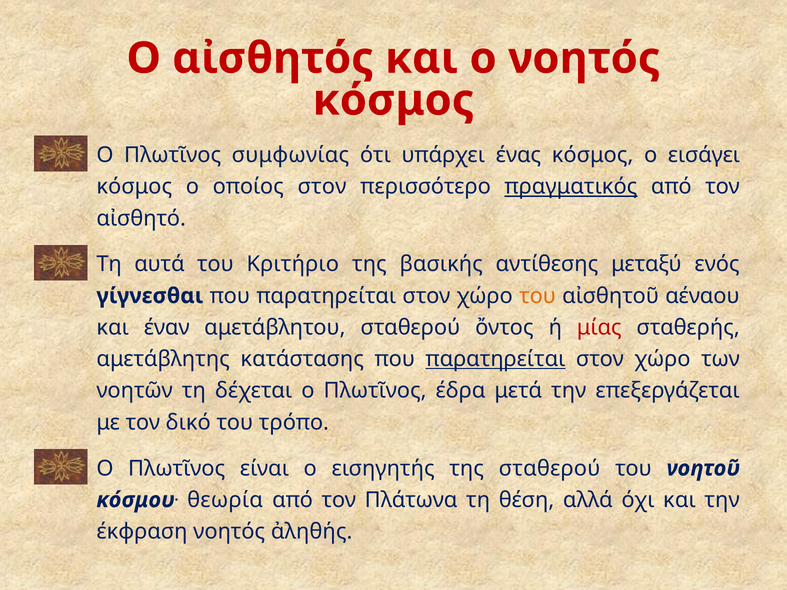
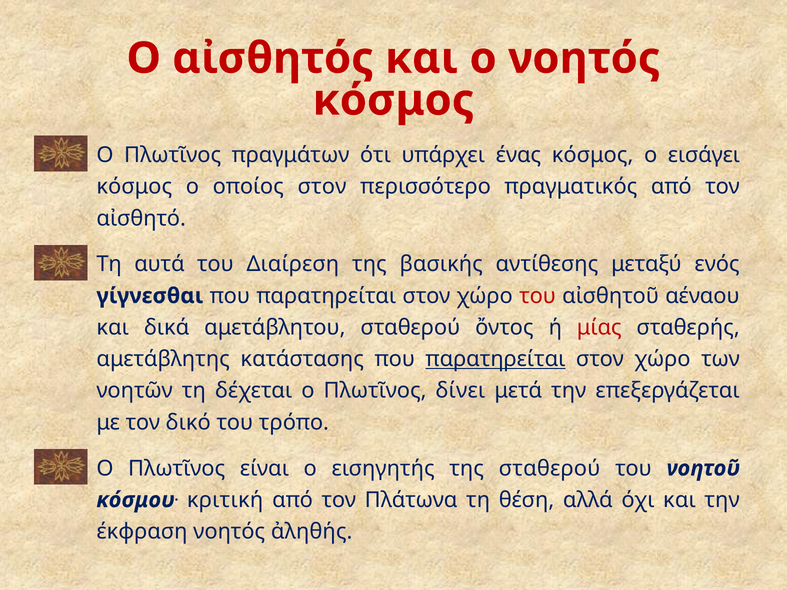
συμφωνίας: συμφωνίας -> πραγμάτων (291, 155)
πραγματικός underline: present -> none (571, 187)
Κριτήριο: Κριτήριο -> Διαίρεση (293, 264)
του colour: orange -> red (538, 296)
έναν: έναν -> δικά (167, 328)
έδρα: έδρα -> δίνει (460, 391)
θεωρία: θεωρία -> κριτική (225, 500)
